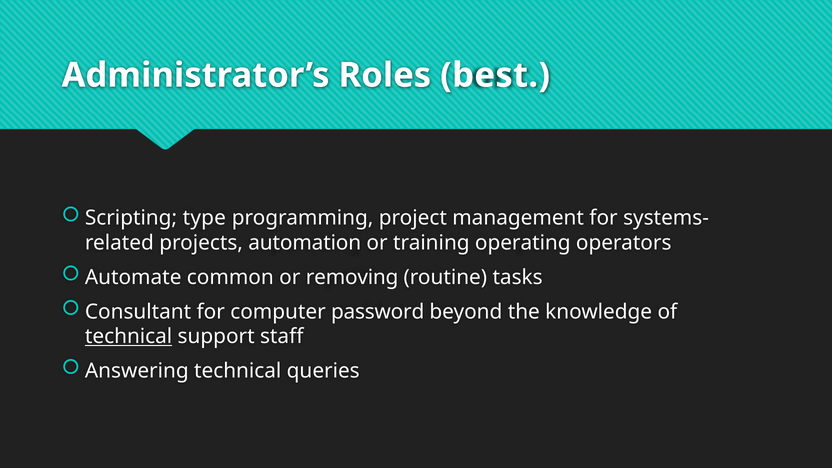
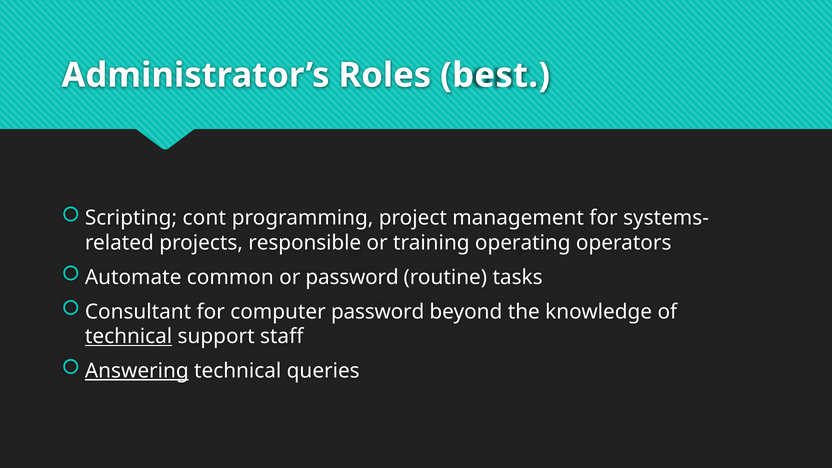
type: type -> cont (204, 218)
automation: automation -> responsible (305, 243)
or removing: removing -> password (352, 277)
Answering underline: none -> present (137, 371)
